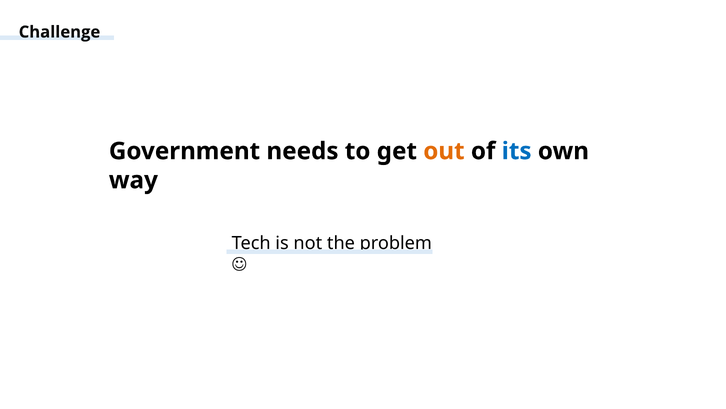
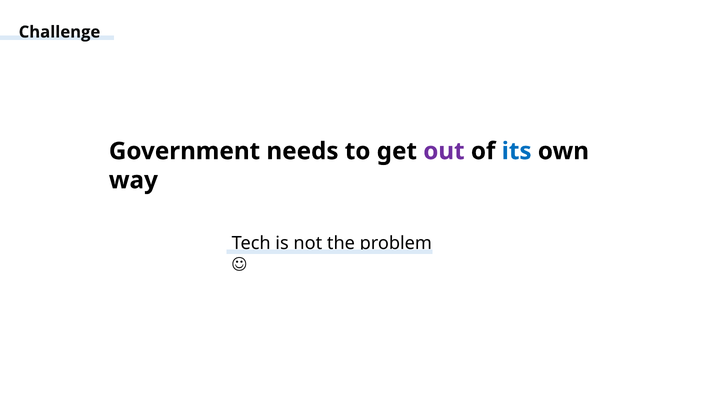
out colour: orange -> purple (444, 151)
